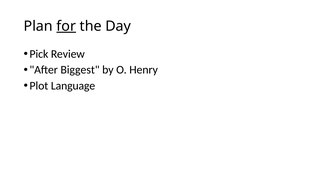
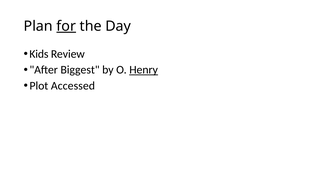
Pick: Pick -> Kids (39, 54)
Henry underline: none -> present (144, 70)
Language: Language -> Accessed (73, 86)
